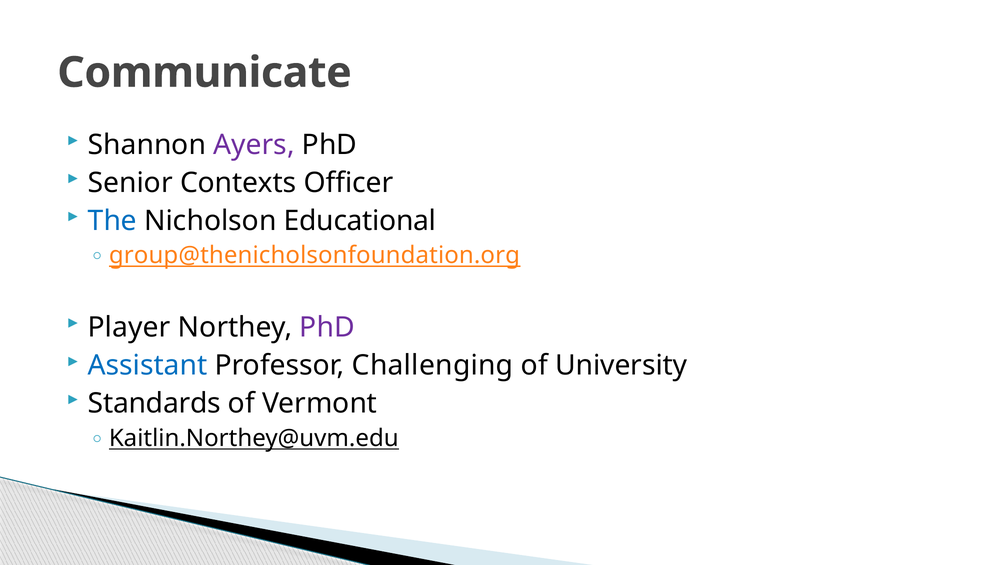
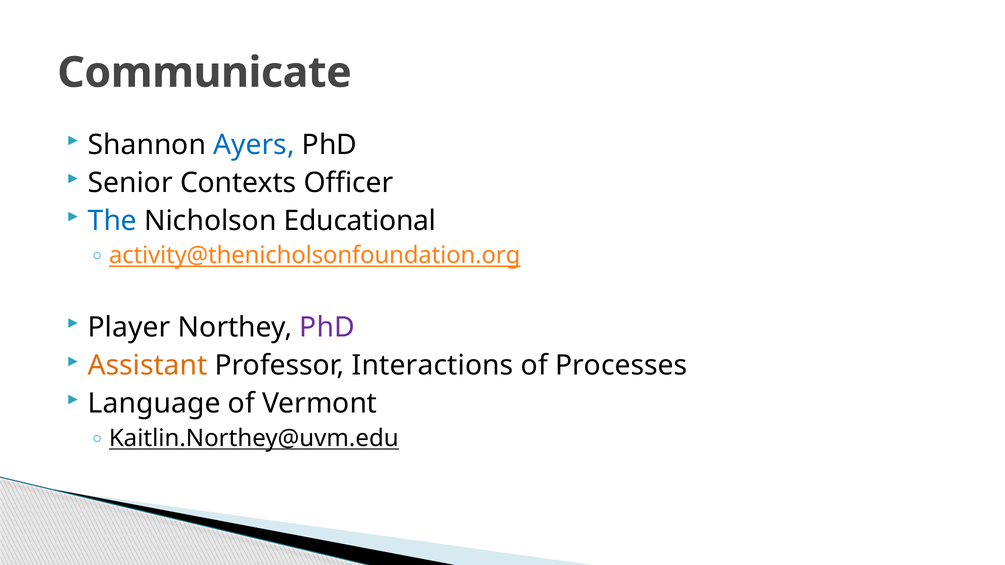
Ayers colour: purple -> blue (254, 145)
group@thenicholsonfoundation.org: group@thenicholsonfoundation.org -> activity@thenicholsonfoundation.org (315, 256)
Assistant colour: blue -> orange (148, 366)
Challenging: Challenging -> Interactions (433, 366)
University: University -> Processes (621, 366)
Standards: Standards -> Language (154, 404)
